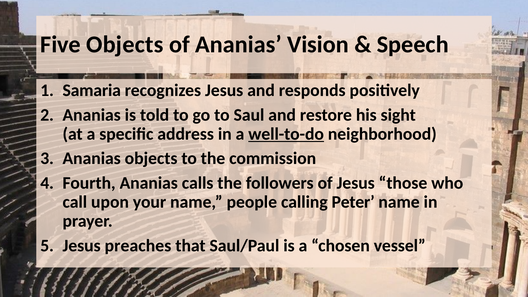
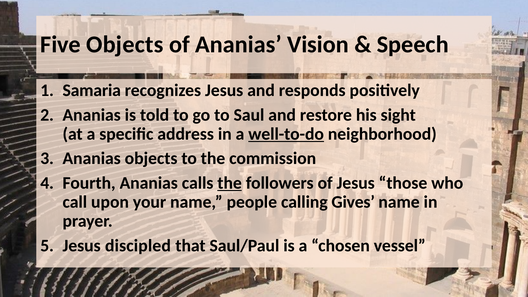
the underline: none -> present (230, 183)
Peter: Peter -> Gives (353, 202)
preaches: preaches -> discipled (138, 246)
